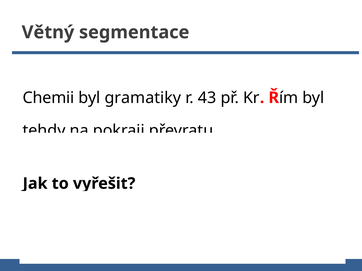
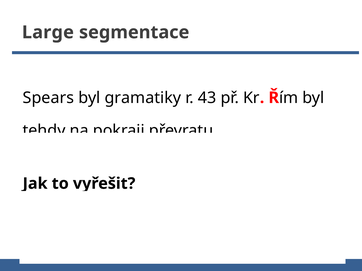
Větný: Větný -> Large (48, 32)
Chemii: Chemii -> Spears (48, 98)
